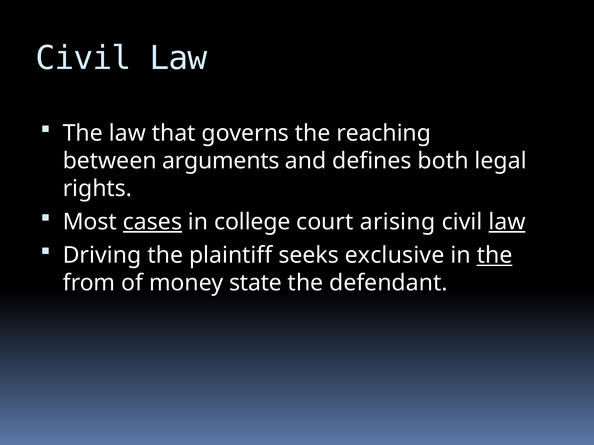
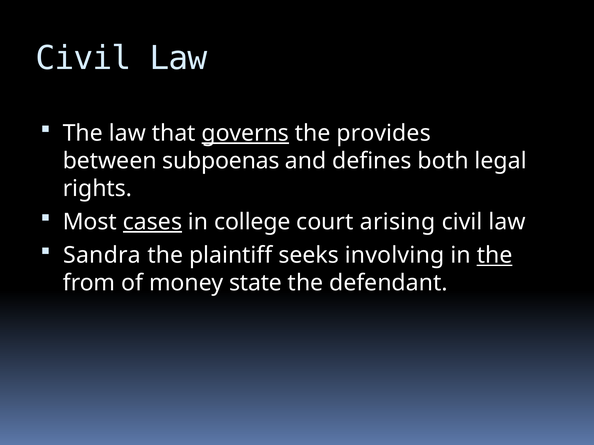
governs underline: none -> present (245, 133)
reaching: reaching -> provides (384, 133)
arguments: arguments -> subpoenas (221, 161)
law underline: present -> none (507, 222)
Driving: Driving -> Sandra (102, 256)
exclusive: exclusive -> involving (395, 256)
